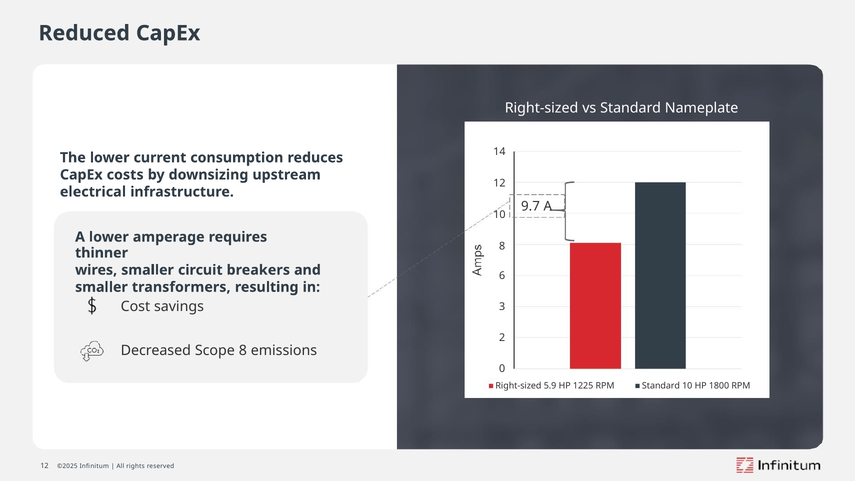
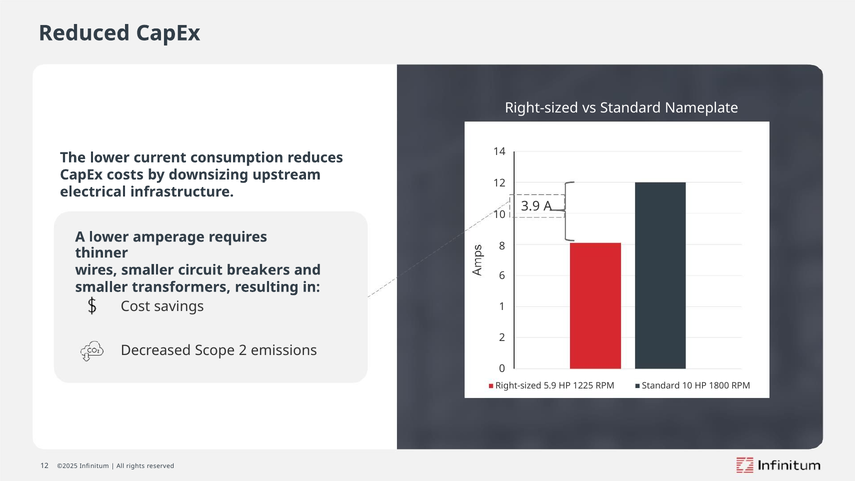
9.7: 9.7 -> 3.9 (531, 206)
3: 3 -> 1 (502, 307)
Scope 8: 8 -> 2 (243, 350)
